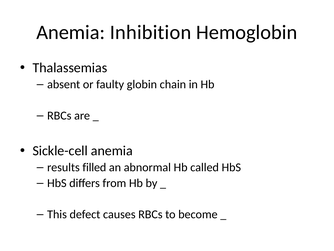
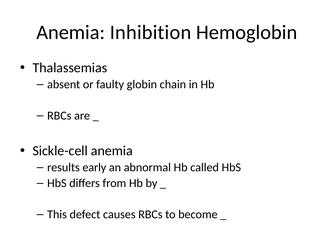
filled: filled -> early (94, 167)
